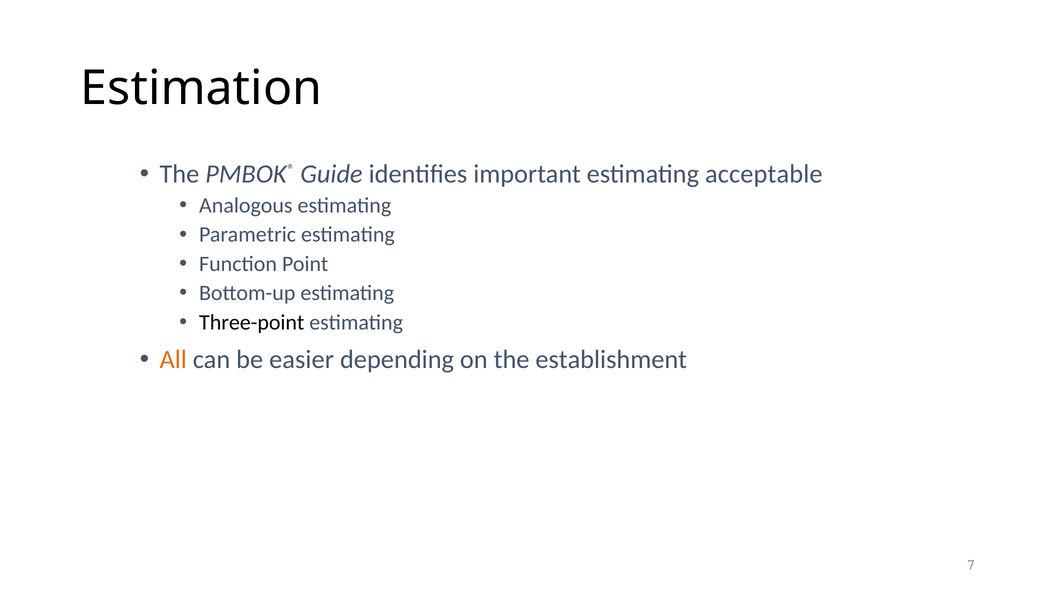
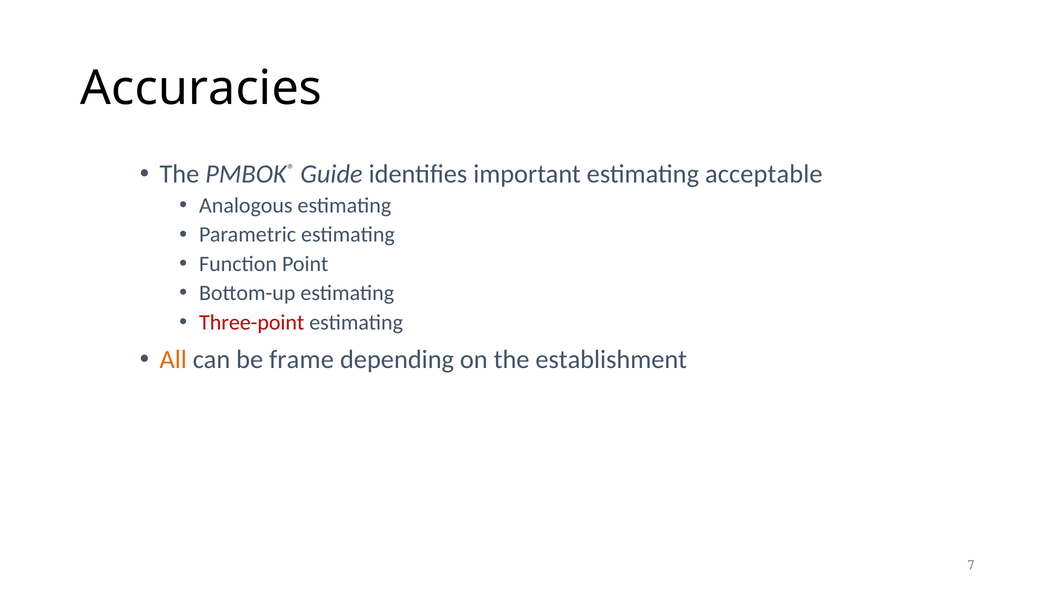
Estimation: Estimation -> Accuracies (201, 89)
Three-point colour: black -> red (252, 323)
easier: easier -> frame (302, 360)
